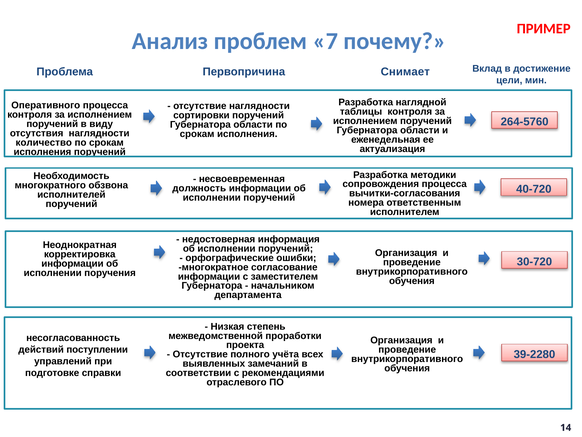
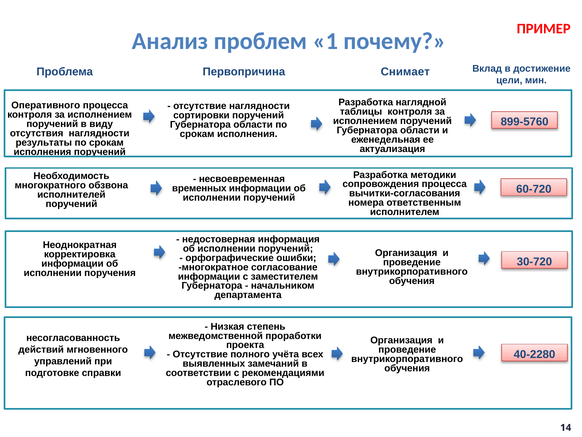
7: 7 -> 1 (325, 41)
264-5760: 264-5760 -> 899-5760 (525, 122)
количество: количество -> результаты (44, 142)
40-720: 40-720 -> 60-720 (534, 189)
должность: должность -> временных (199, 188)
поступлении: поступлении -> мгновенного (97, 349)
39-2280: 39-2280 -> 40-2280 (534, 354)
